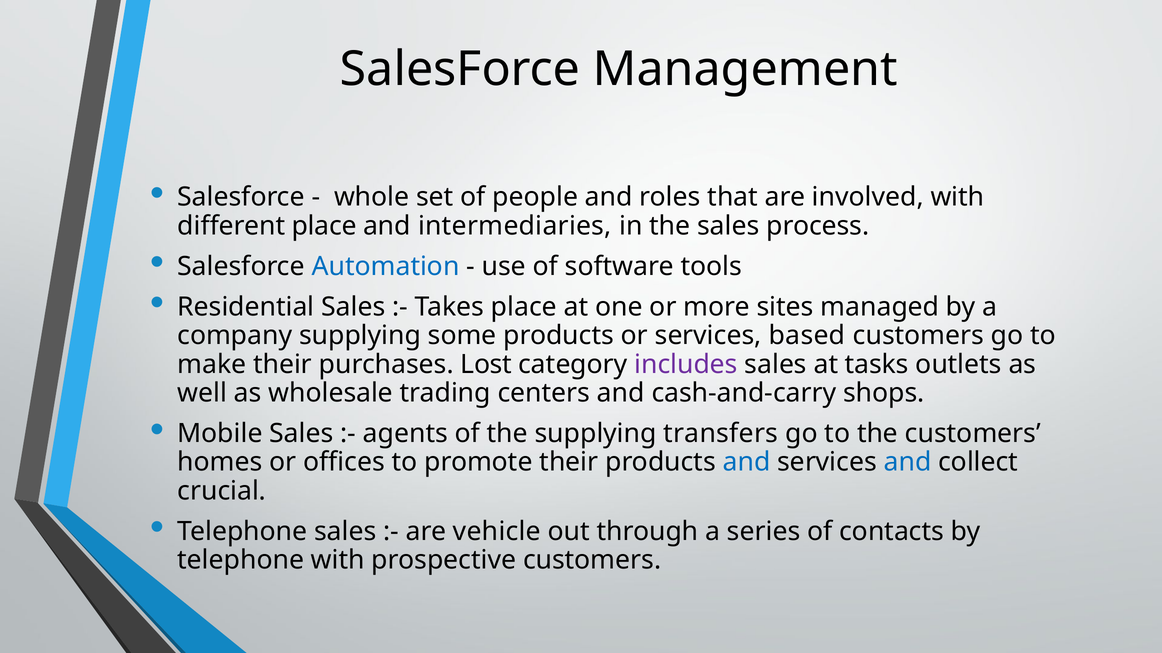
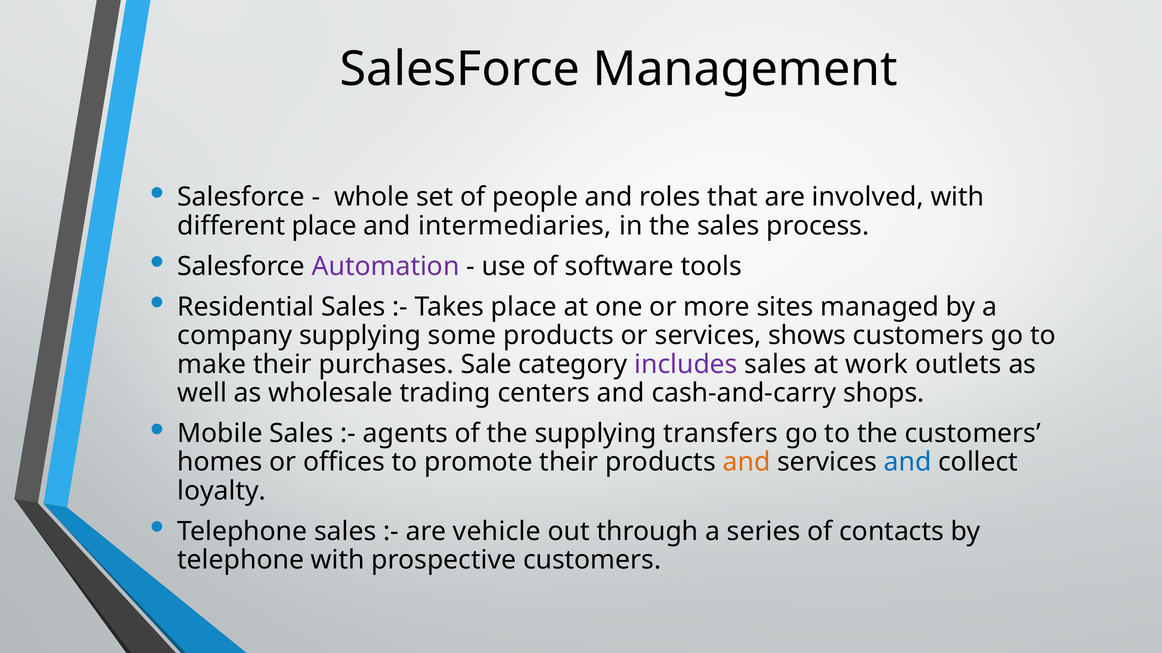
Automation colour: blue -> purple (386, 267)
based: based -> shows (807, 336)
Lost: Lost -> Sale (486, 365)
tasks: tasks -> work (877, 365)
and colour: blue -> orange (747, 463)
crucial: crucial -> loyalty (222, 491)
